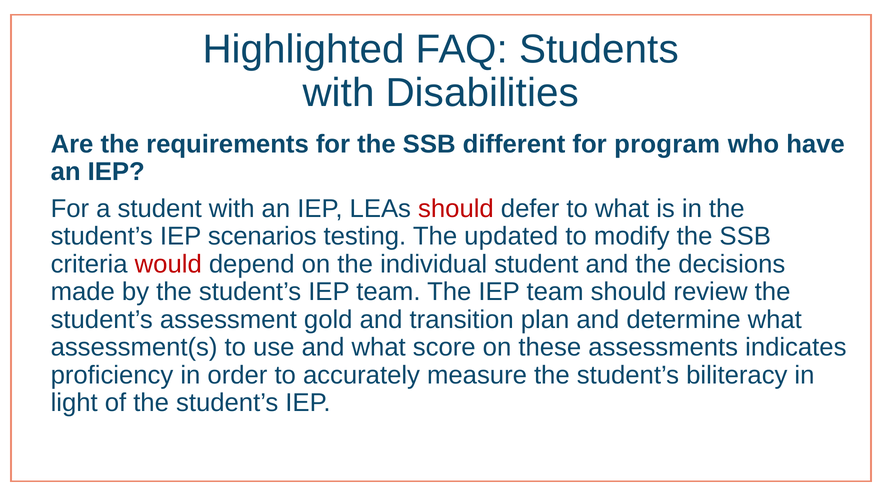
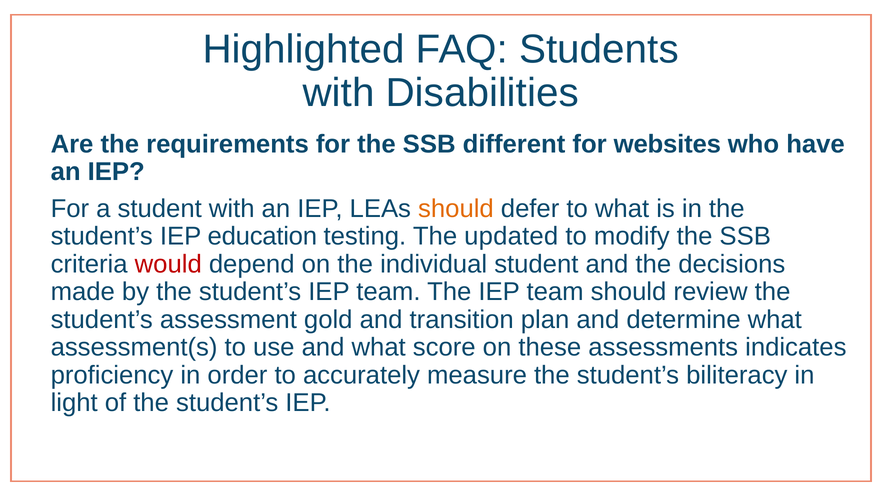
program: program -> websites (667, 144)
should colour: red -> orange (456, 209)
scenarios: scenarios -> education (262, 237)
